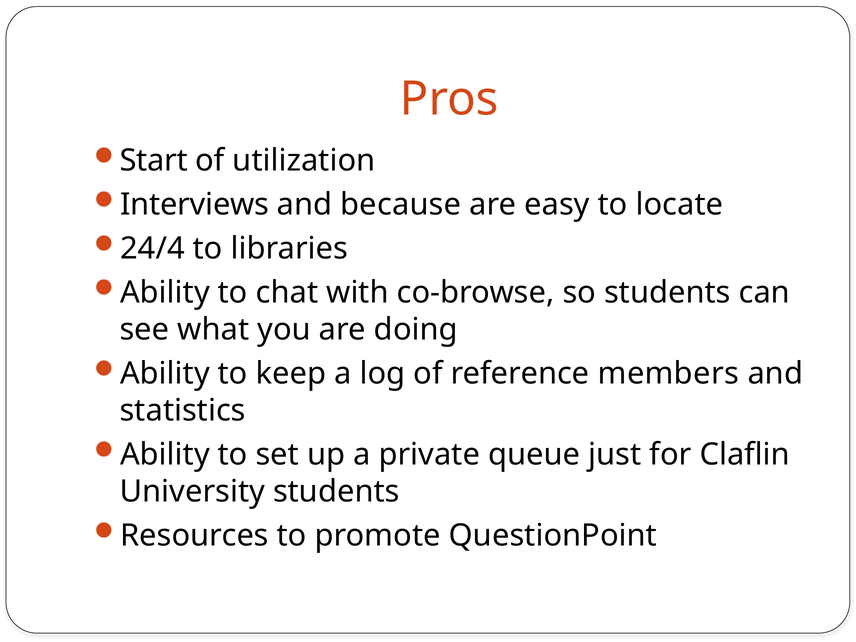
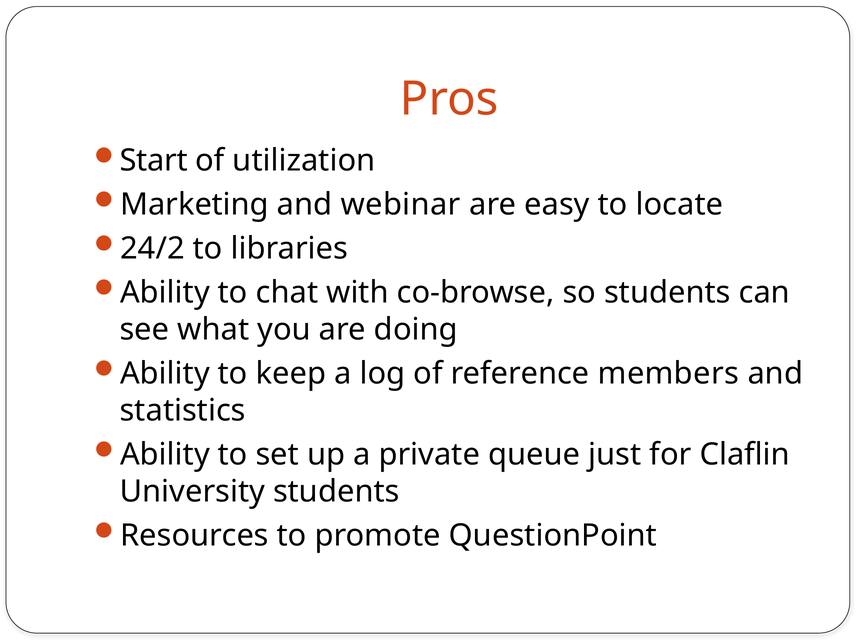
Interviews: Interviews -> Marketing (195, 204)
because: because -> webinar (401, 204)
24/4: 24/4 -> 24/2 (152, 248)
